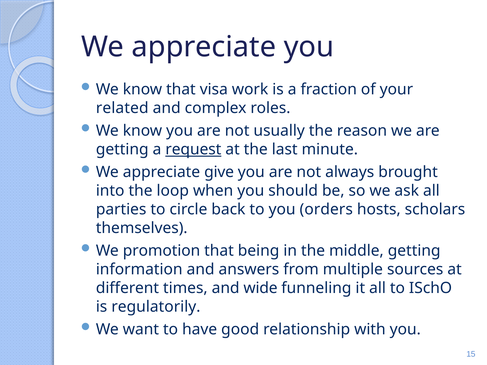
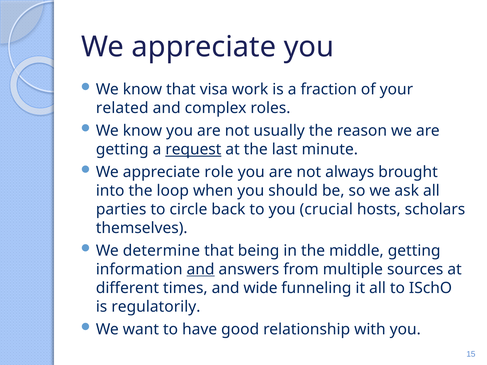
give: give -> role (219, 172)
orders: orders -> crucial (326, 209)
promotion: promotion -> determine (161, 251)
and underline: none -> present (201, 270)
